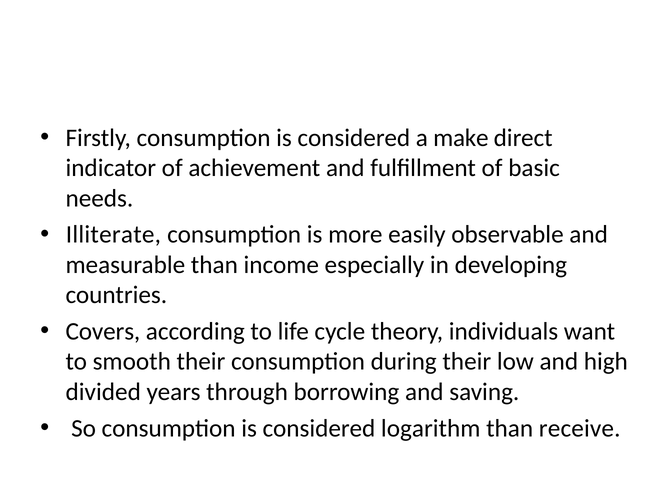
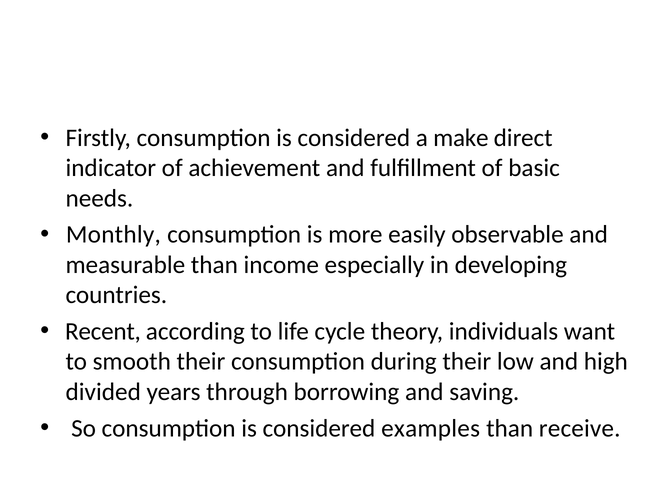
Illiterate: Illiterate -> Monthly (113, 235)
Covers: Covers -> Recent (103, 331)
logarithm: logarithm -> examples (431, 428)
